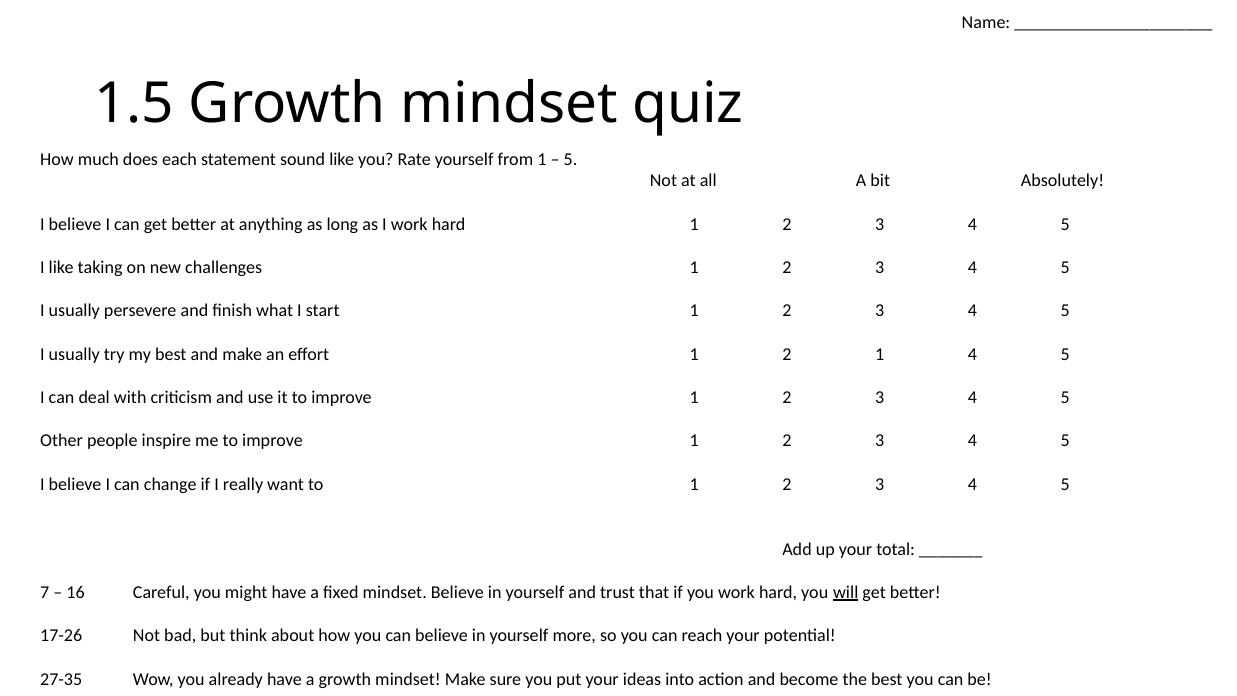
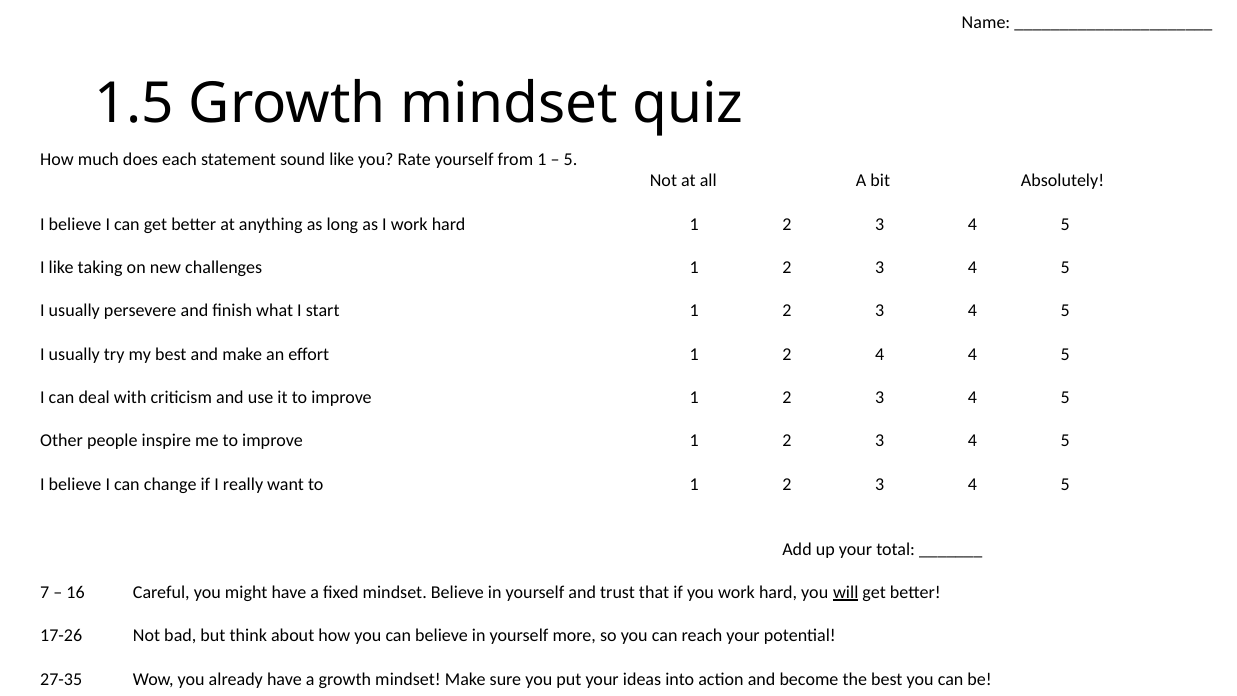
2 1: 1 -> 4 (880, 354)
